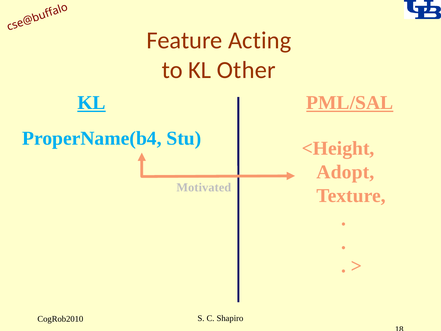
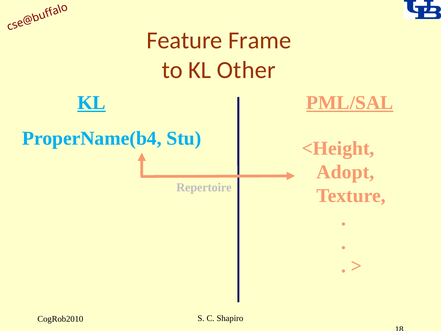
Acting: Acting -> Frame (260, 40)
Motivated: Motivated -> Repertoire (204, 187)
